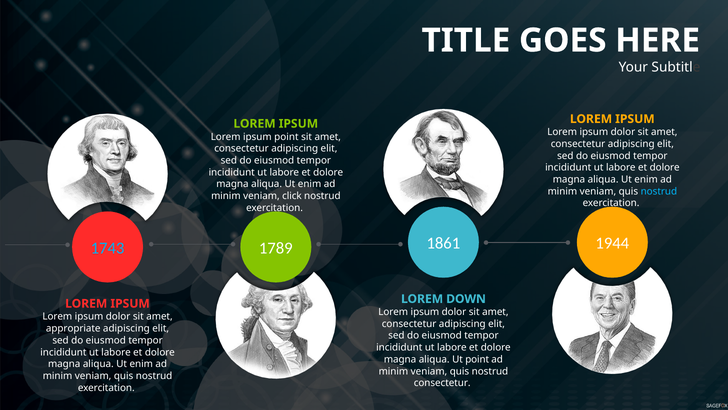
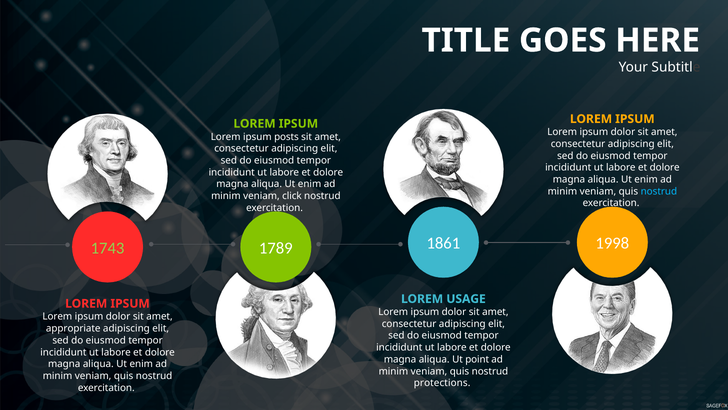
ipsum point: point -> posts (286, 137)
1944: 1944 -> 1998 (612, 243)
1743 colour: light blue -> light green (108, 248)
DOWN: DOWN -> USAGE (466, 299)
consectetur: consectetur -> protections (442, 383)
